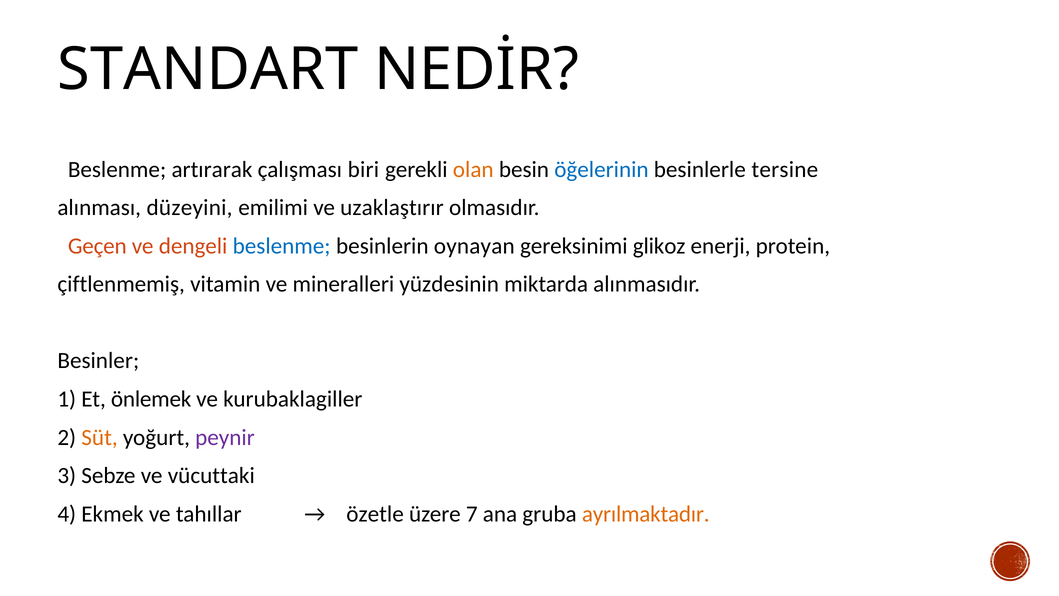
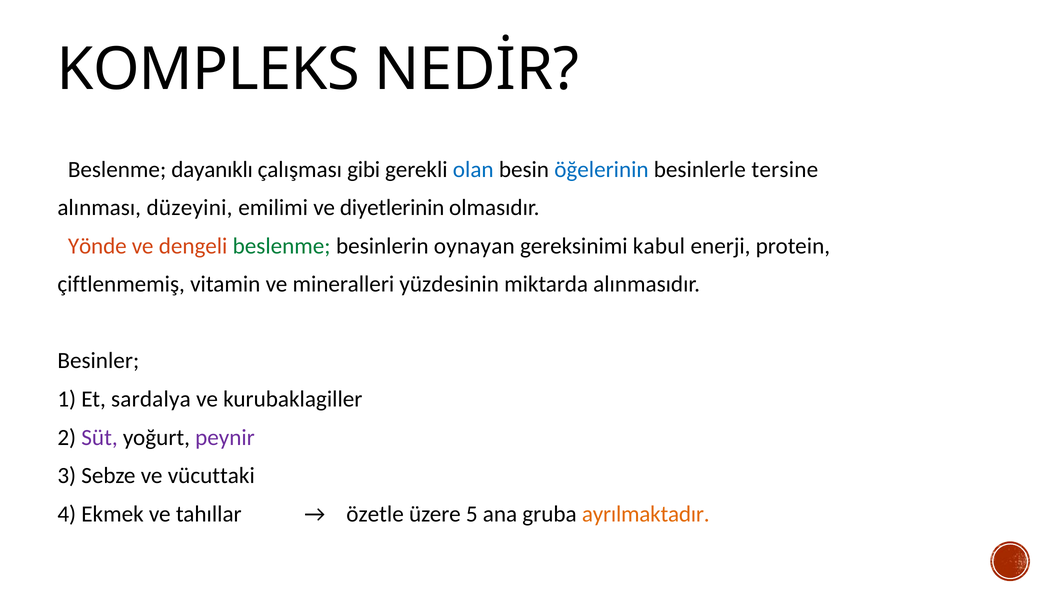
STANDART: STANDART -> KOMPLEKS (208, 70)
artırarak: artırarak -> dayanıklı (212, 169)
biri: biri -> gibi (364, 169)
olan colour: orange -> blue (473, 169)
uzaklaştırır: uzaklaştırır -> diyetlerinin (392, 208)
Geçen: Geçen -> Yönde (97, 246)
beslenme colour: blue -> green (282, 246)
glikoz: glikoz -> kabul (659, 246)
önlemek: önlemek -> sardalya (151, 399)
Süt colour: orange -> purple (100, 437)
7: 7 -> 5 (472, 514)
